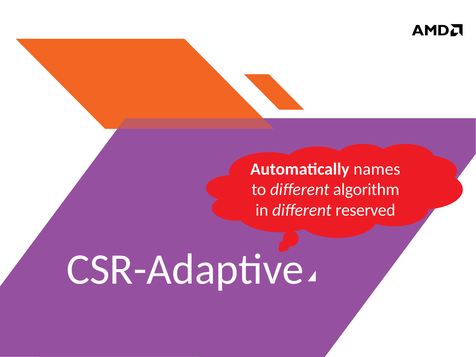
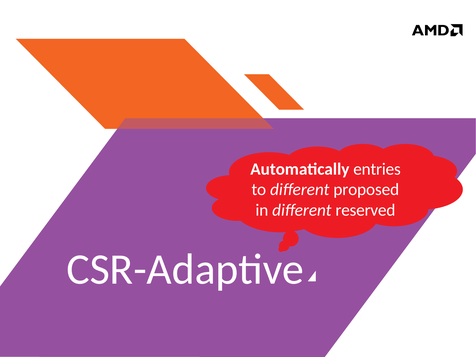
names: names -> entries (377, 169)
algorithm: algorithm -> proposed (366, 190)
